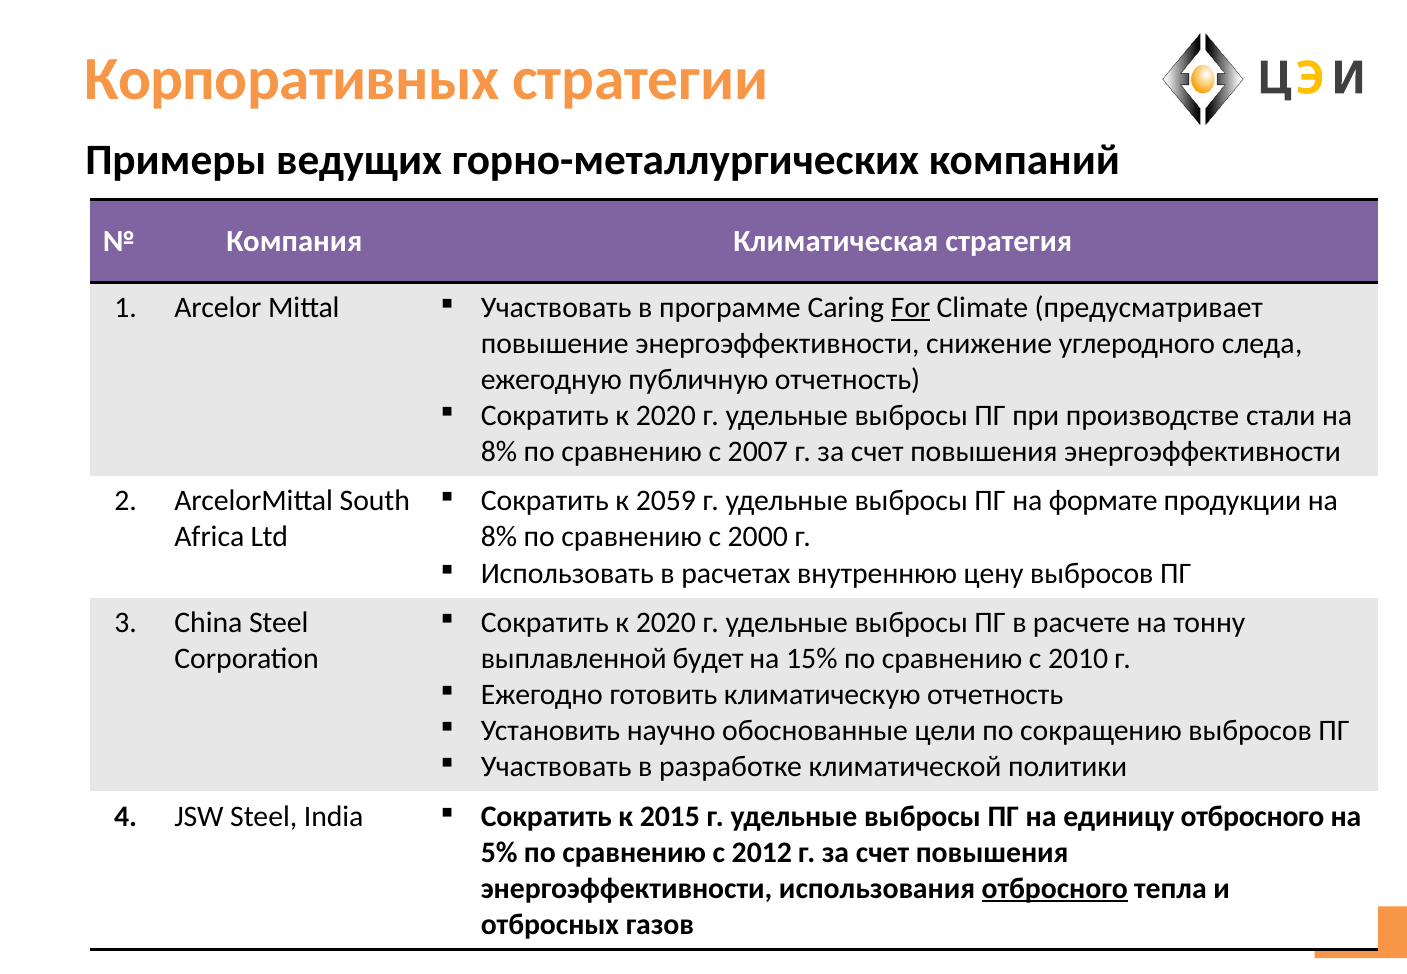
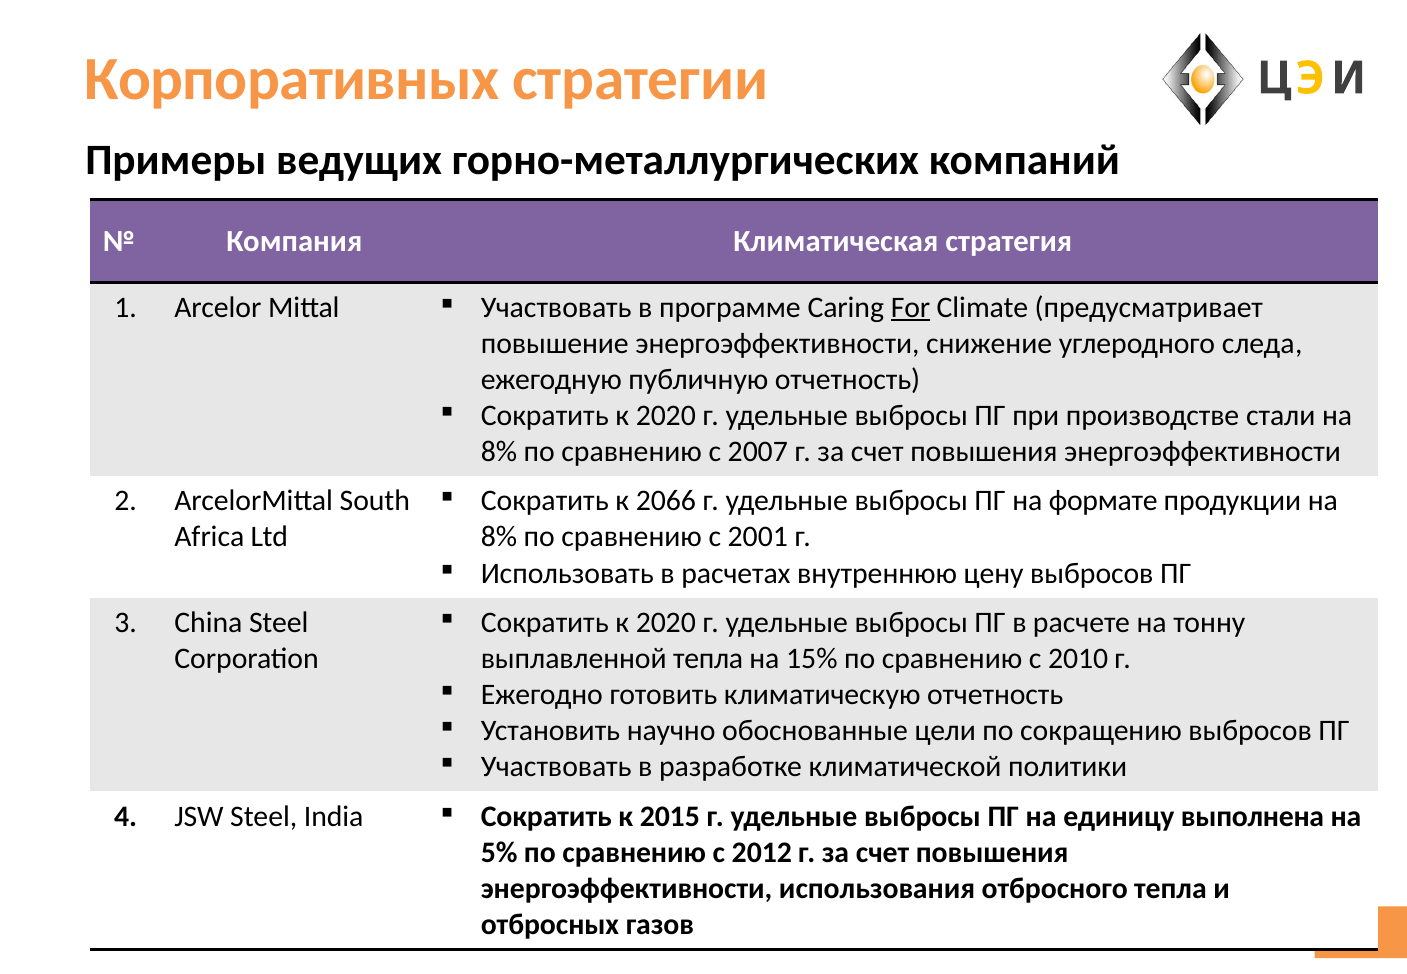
2059: 2059 -> 2066 (666, 501)
2000: 2000 -> 2001 (758, 537)
выплавленной будет: будет -> тепла (708, 659)
единицу отбросного: отбросного -> выполнена (1253, 816)
отбросного underline: present -> none (1055, 889)
